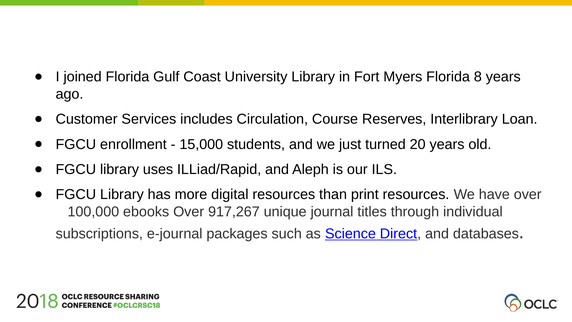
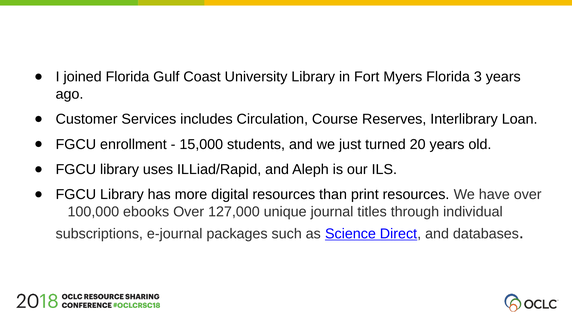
8: 8 -> 3 (478, 77)
917,267: 917,267 -> 127,000 (234, 212)
